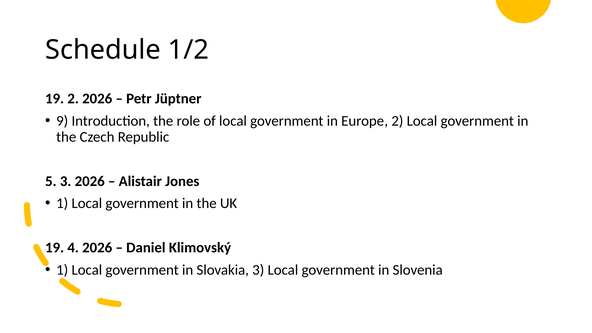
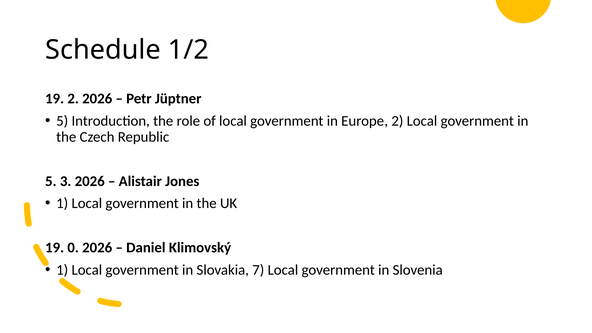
9: 9 -> 5 (62, 121)
4: 4 -> 0 (73, 248)
Slovakia 3: 3 -> 7 (258, 270)
